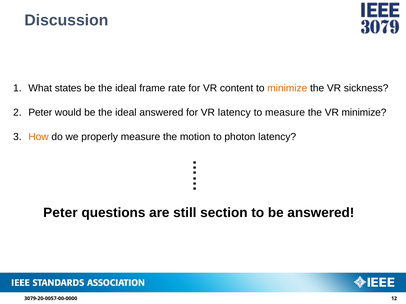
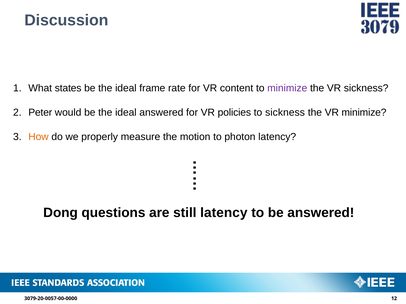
minimize colour: orange -> purple (287, 88)
VR latency: latency -> policies (234, 113)
to measure: measure -> sickness (285, 113)
Peter: Peter -> Dong (61, 213)
still section: section -> latency (224, 213)
